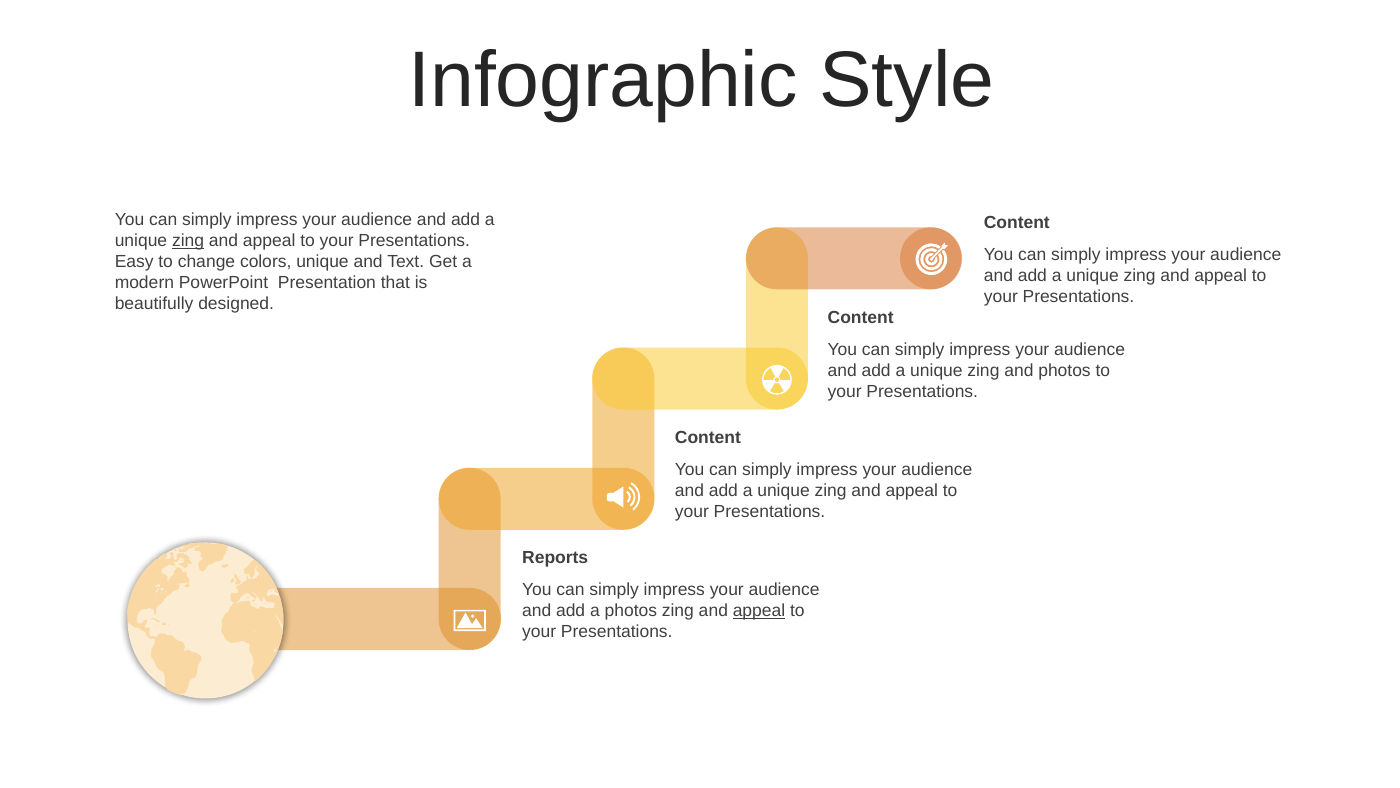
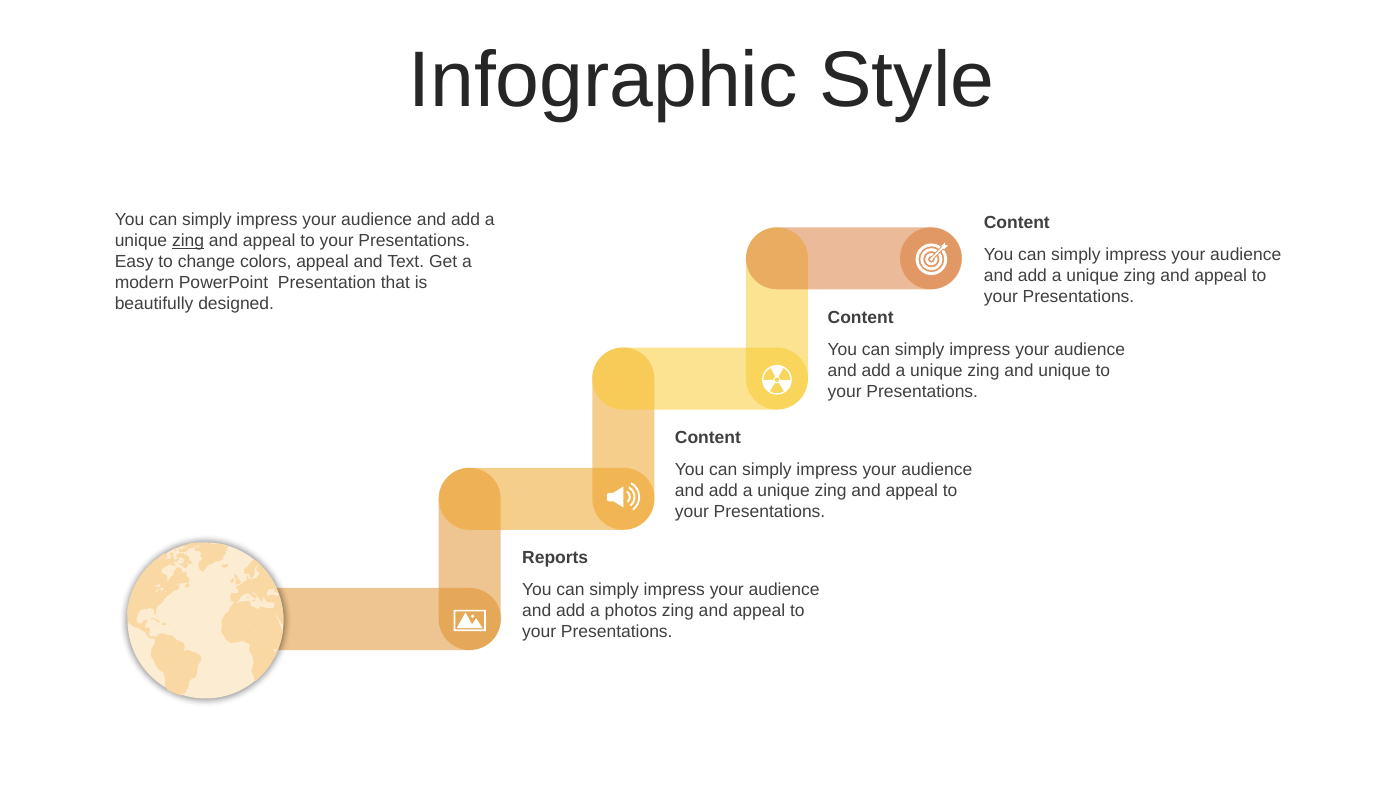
colors unique: unique -> appeal (322, 262)
and photos: photos -> unique (1065, 371)
appeal underline: present -> none (759, 610)
